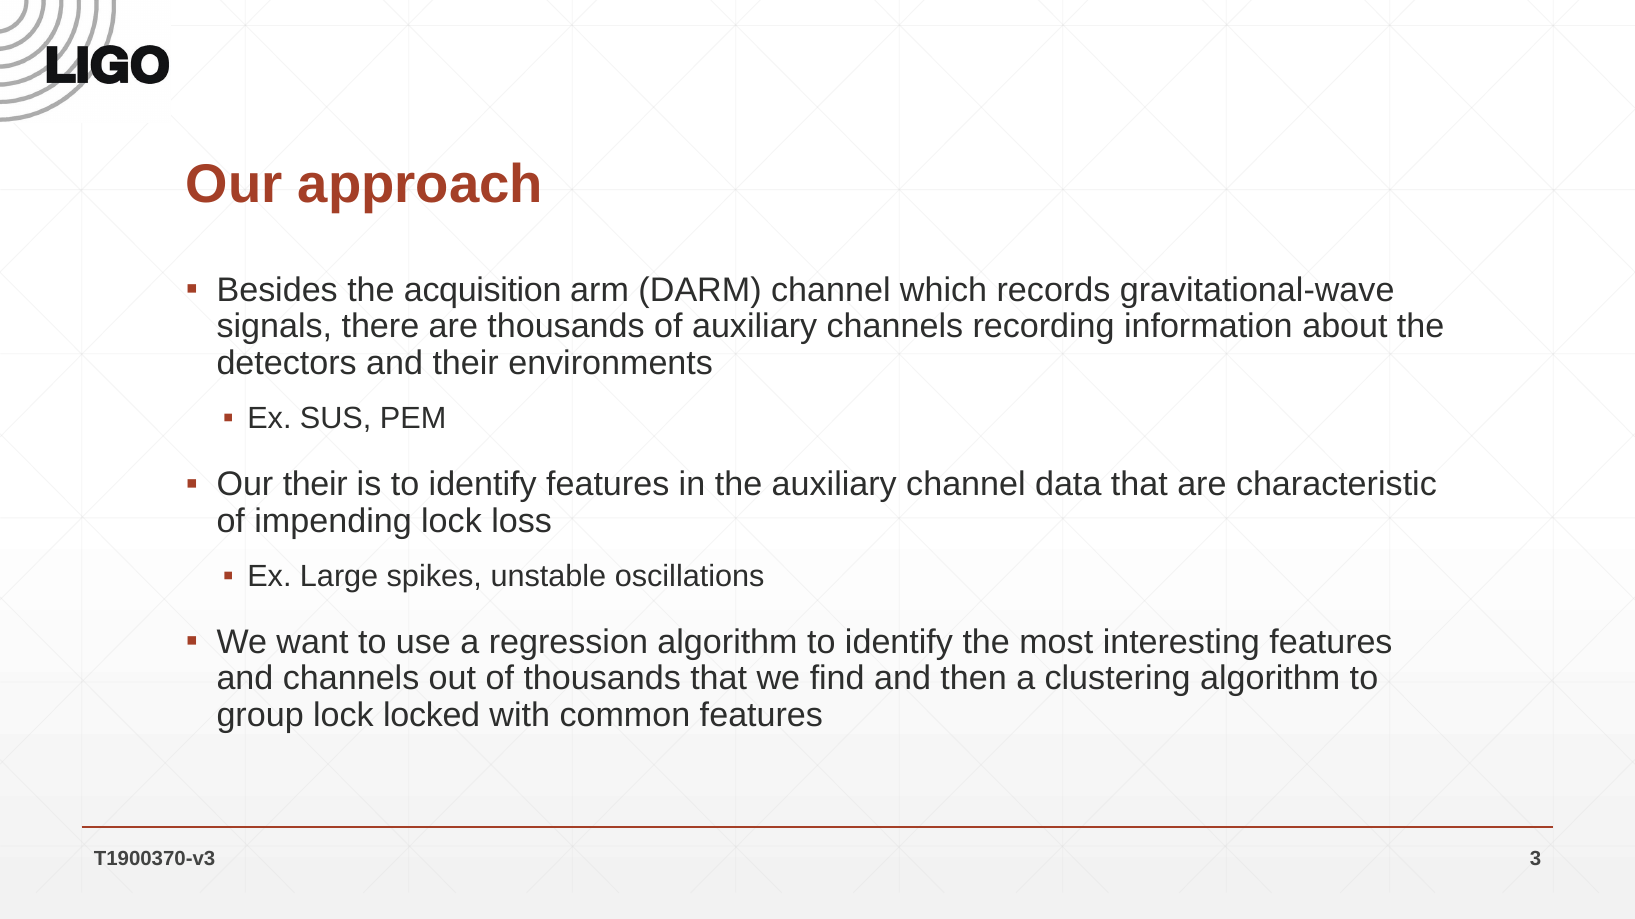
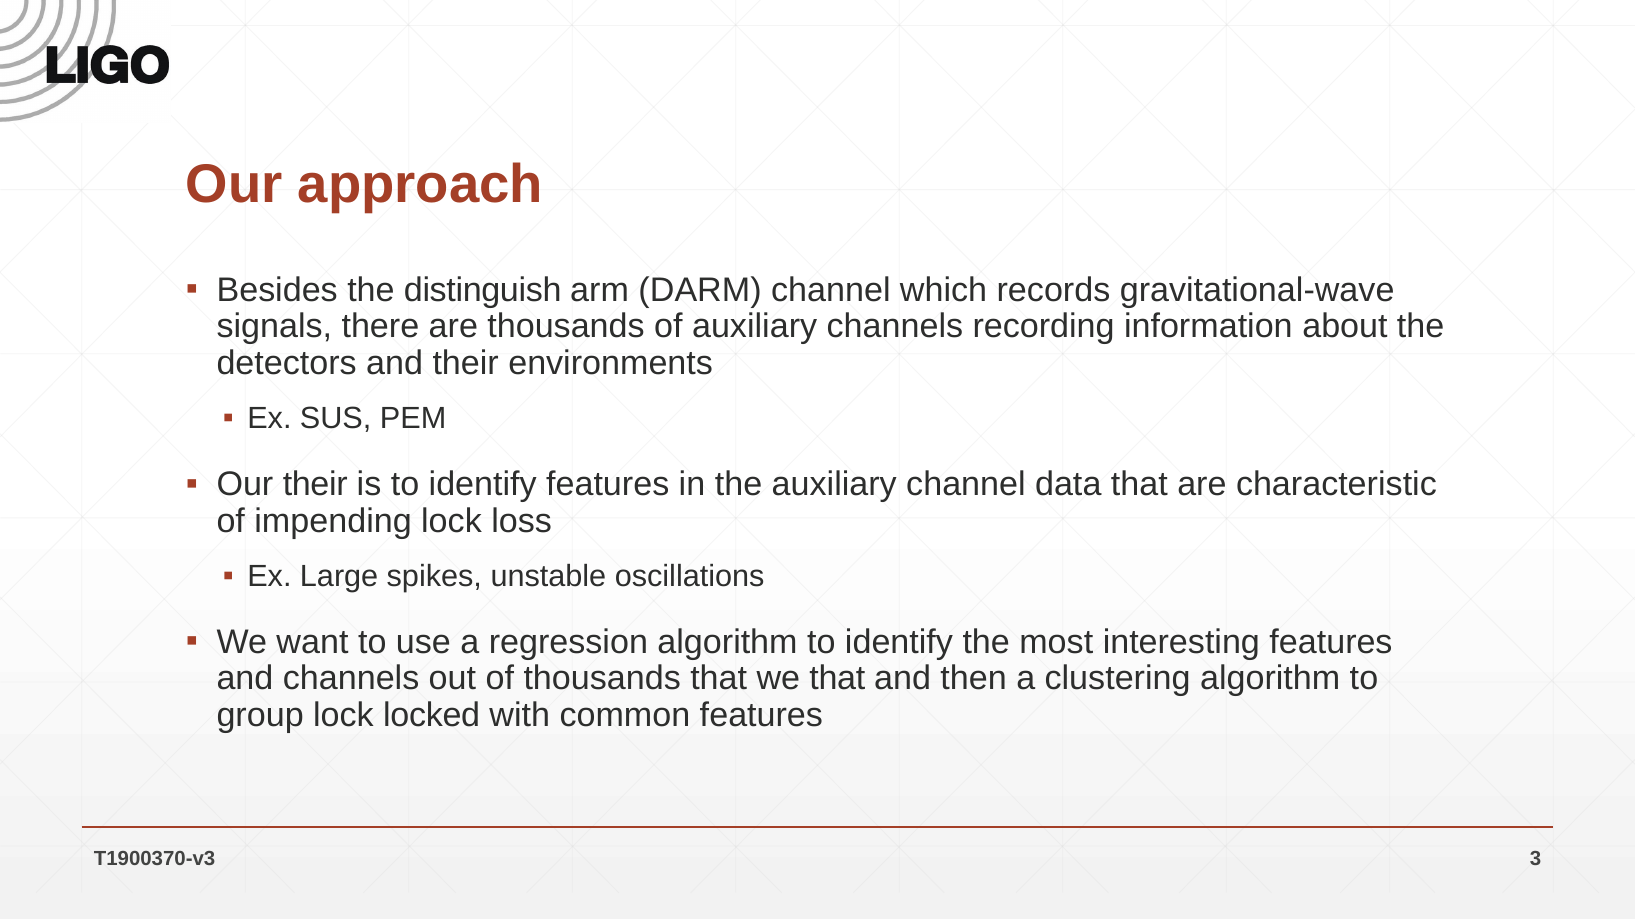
acquisition: acquisition -> distinguish (483, 290)
we find: find -> that (837, 679)
